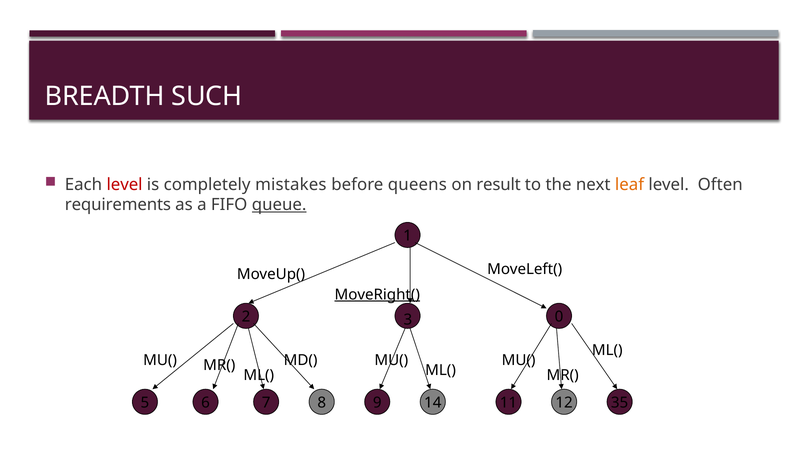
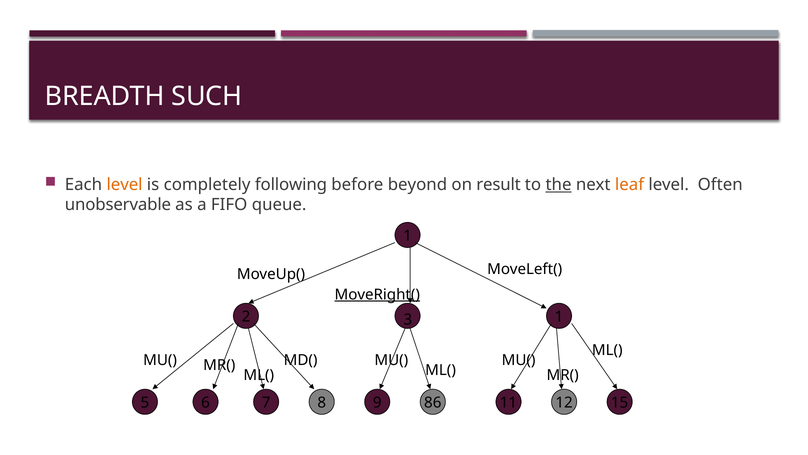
level colour: red -> orange (125, 184)
mistakes: mistakes -> following (291, 184)
queens: queens -> beyond (417, 184)
the underline: none -> present (559, 184)
requirements: requirements -> unobservable (118, 205)
queue underline: present -> none (279, 205)
2 0: 0 -> 1 (559, 317)
14: 14 -> 86 (433, 402)
35: 35 -> 15 (620, 402)
